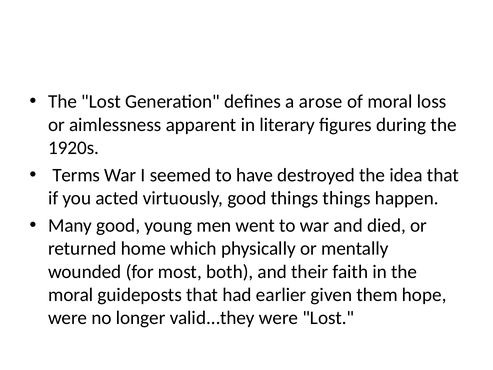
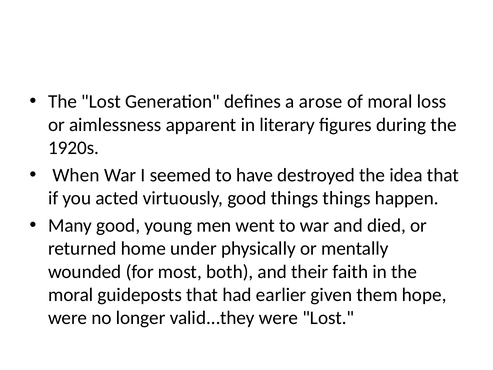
Terms: Terms -> When (76, 175)
which: which -> under (193, 248)
